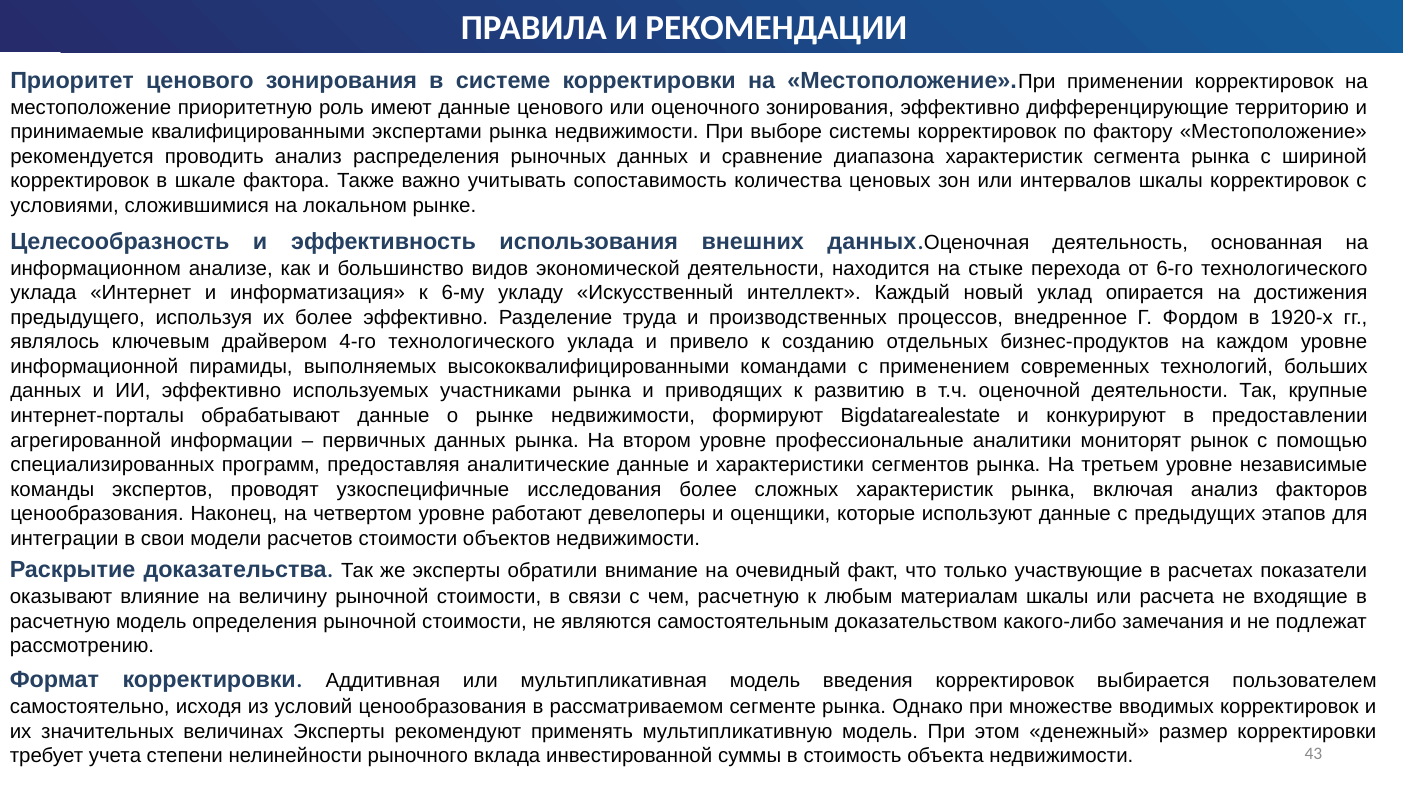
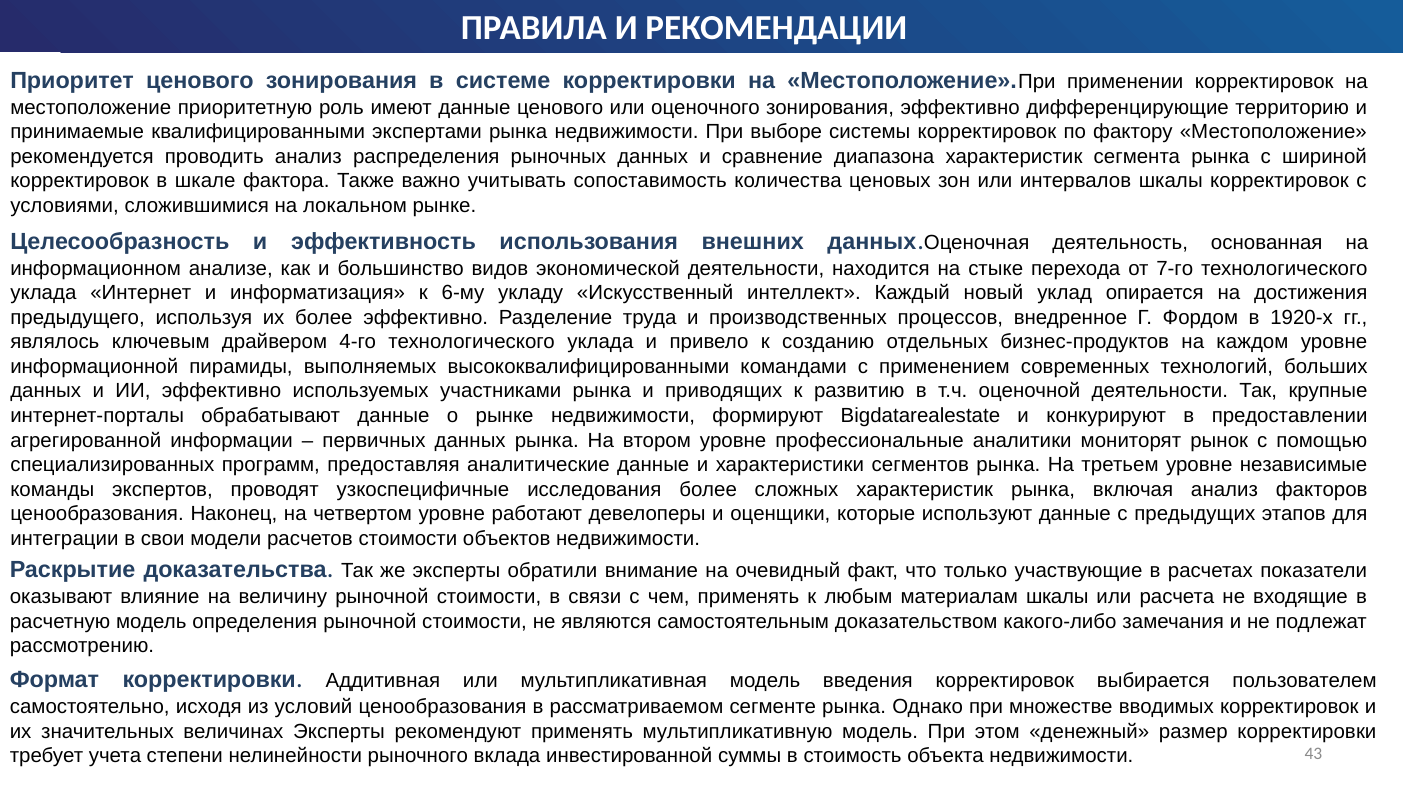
6-го: 6-го -> 7-го (1175, 268)
чем расчетную: расчетную -> применять (748, 597)
